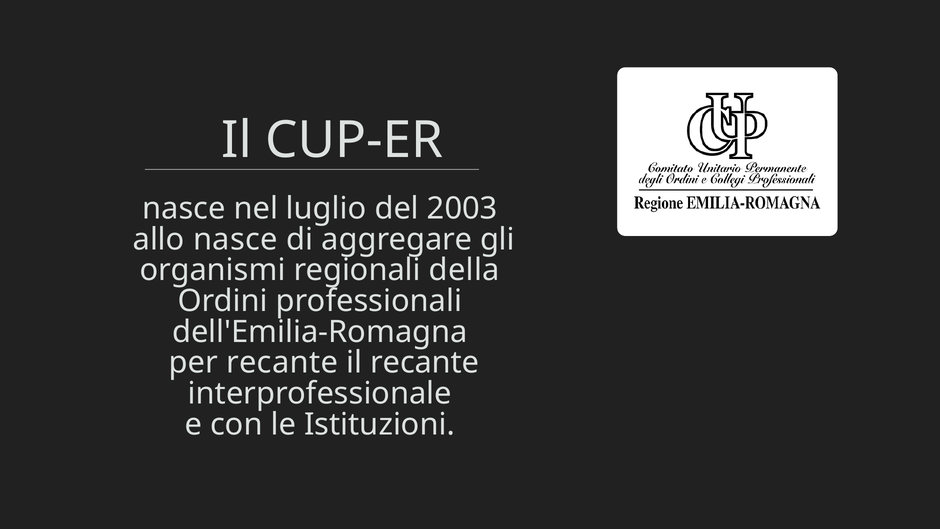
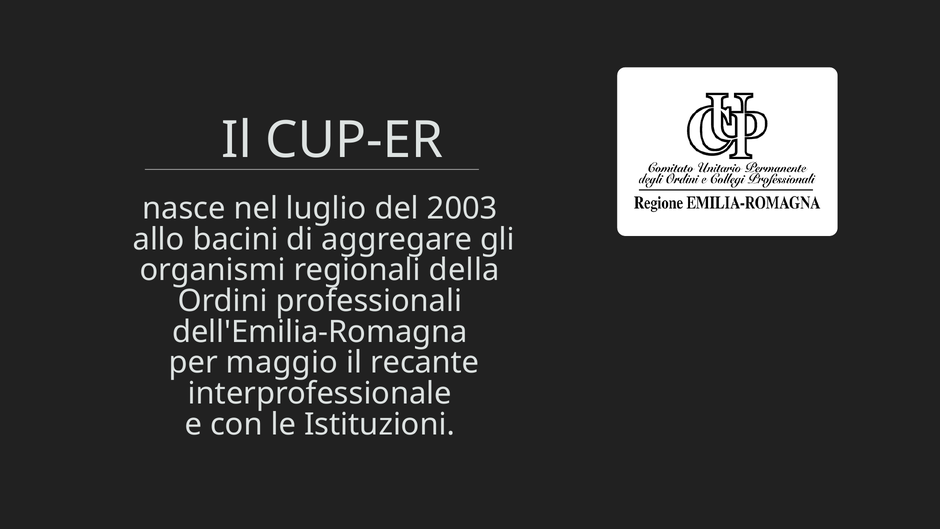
allo nasce: nasce -> bacini (236, 239)
per recante: recante -> maggio (282, 363)
